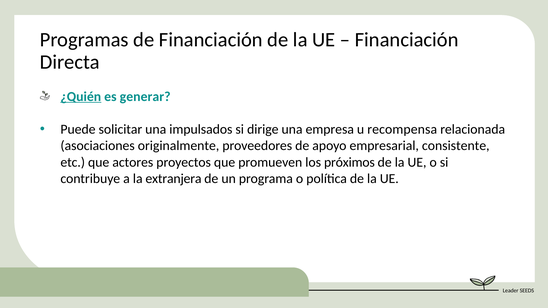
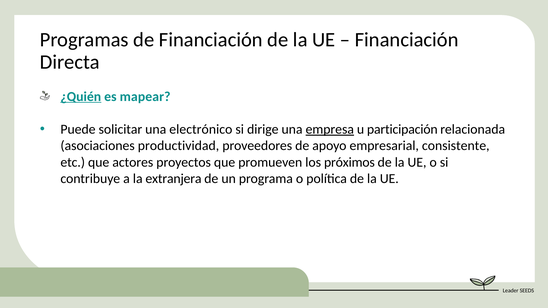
generar: generar -> mapear (145, 97)
impulsados: impulsados -> electrónico (201, 129)
empresa underline: none -> present (330, 129)
recompensa: recompensa -> participación (402, 129)
originalmente: originalmente -> productividad (179, 146)
